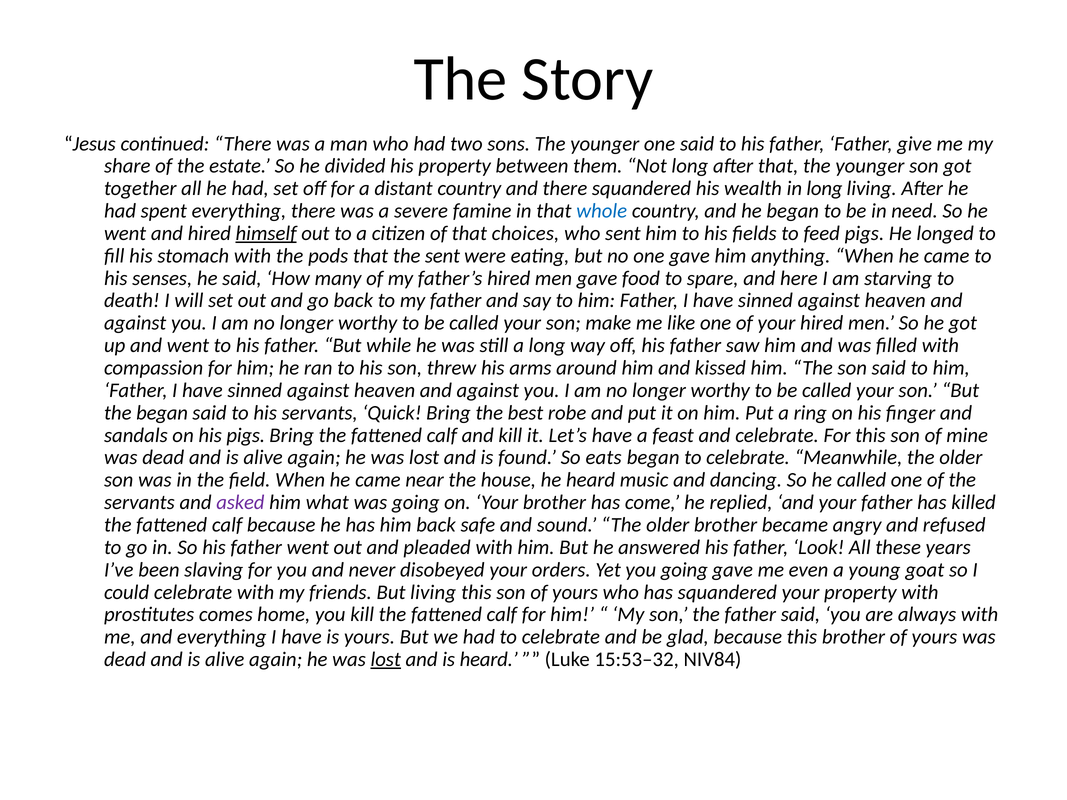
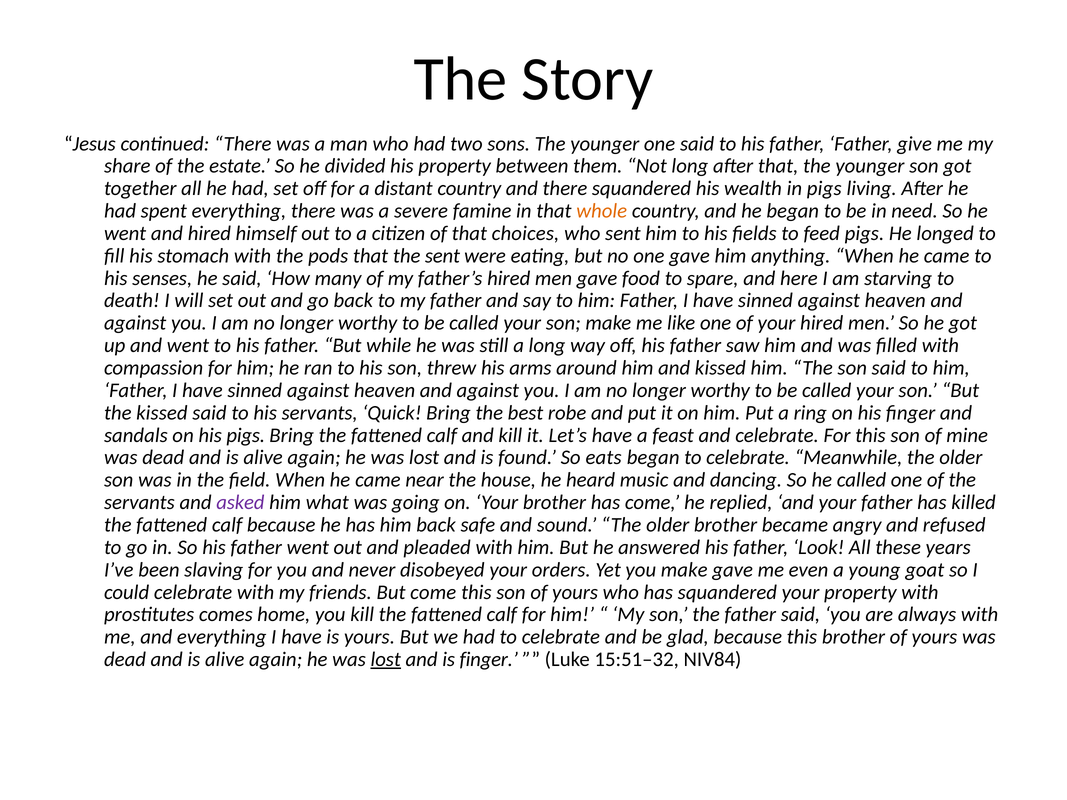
in long: long -> pigs (824, 189)
whole colour: blue -> orange (602, 211)
himself underline: present -> none (266, 233)
the began: began -> kissed (162, 413)
you going: going -> make (684, 570)
But living: living -> come (433, 592)
is heard: heard -> finger (489, 660)
15:53–32: 15:53–32 -> 15:51–32 (637, 660)
